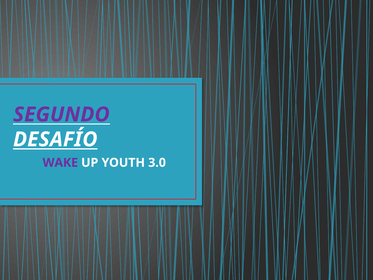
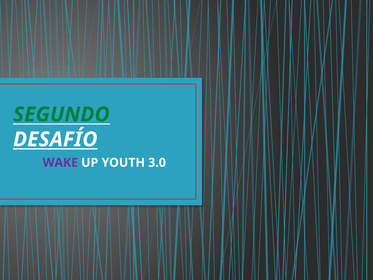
SEGUNDO colour: purple -> green (61, 114)
